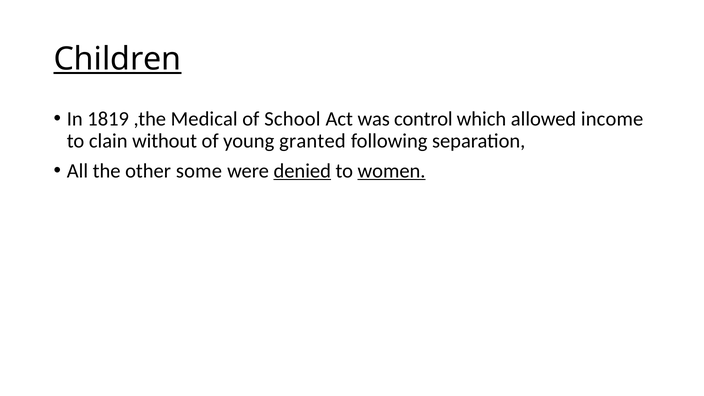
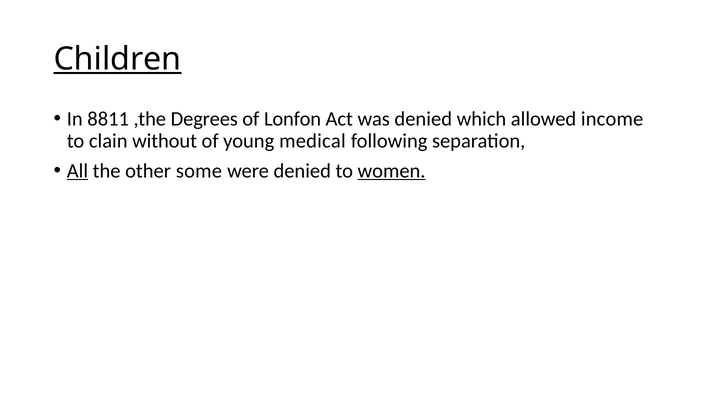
1819: 1819 -> 8811 (108, 119)
Medical: Medical -> Degrees (204, 119)
School: School -> Lonfon (293, 119)
was control: control -> denied (423, 119)
granted: granted -> medical (312, 141)
All underline: none -> present (77, 171)
denied underline: present -> none (302, 171)
